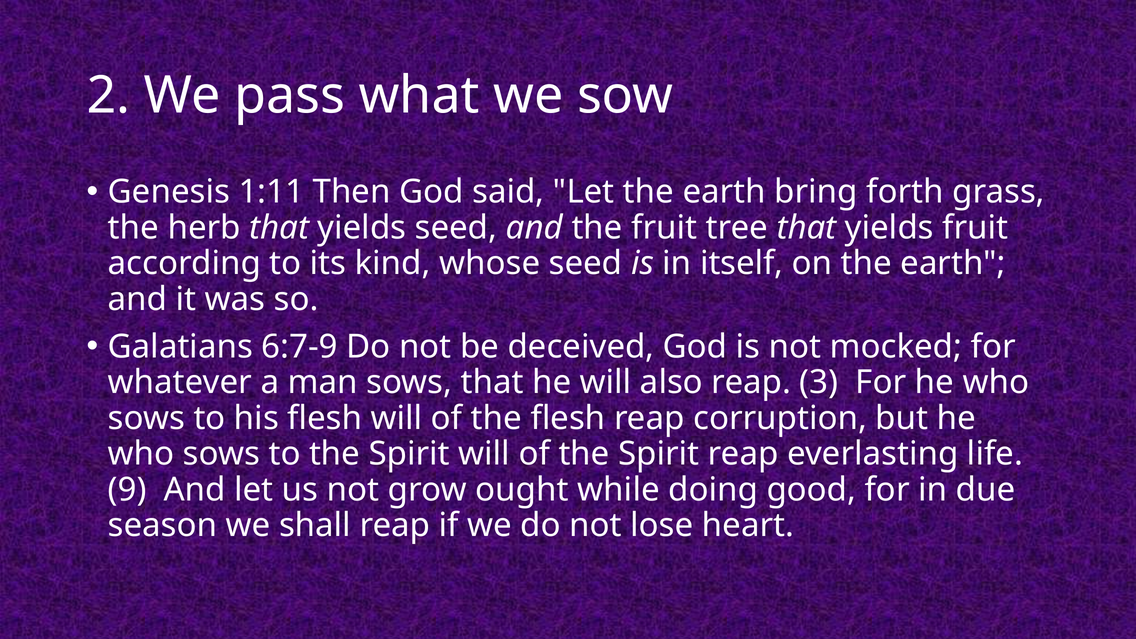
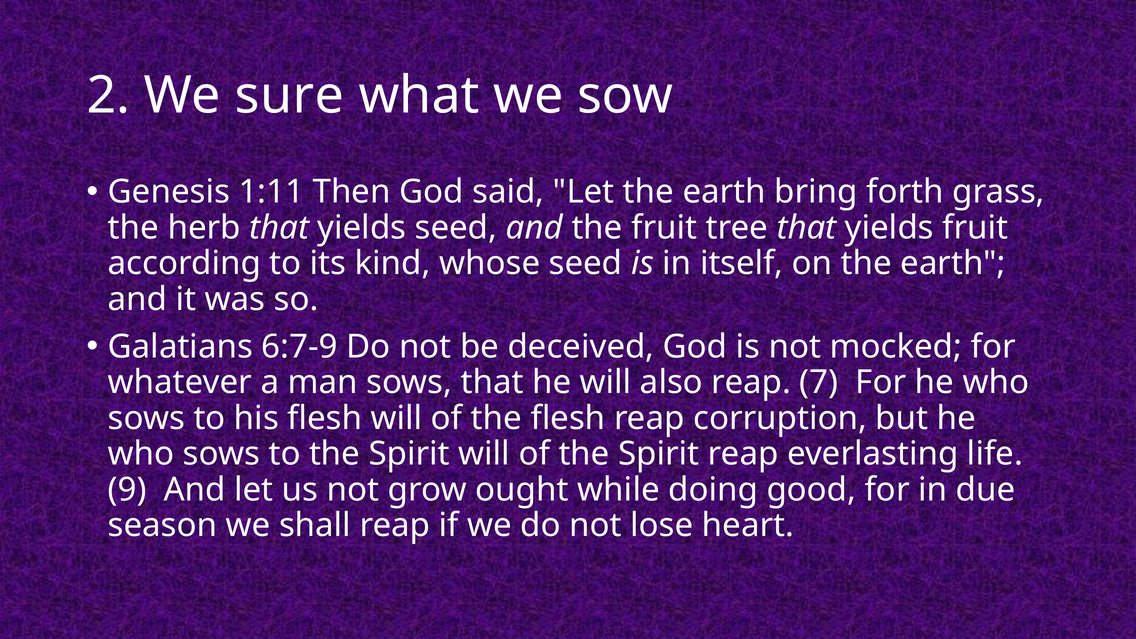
pass: pass -> sure (289, 95)
3: 3 -> 7 (819, 382)
